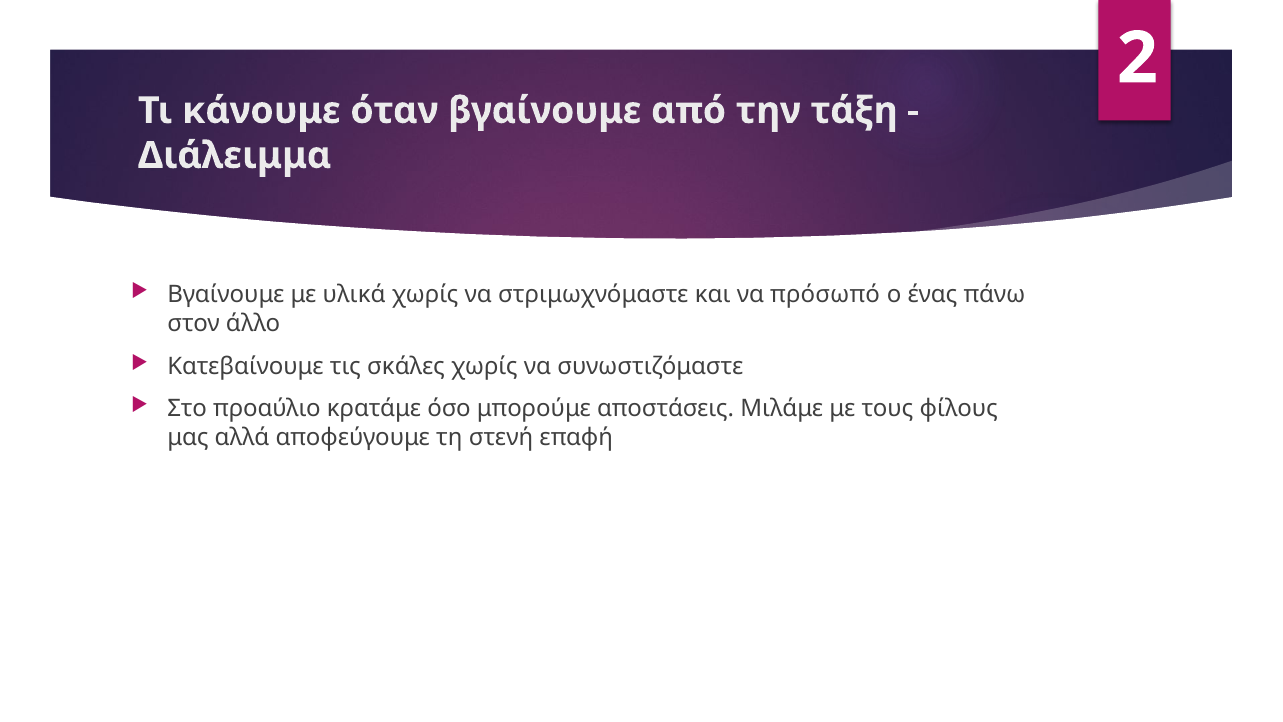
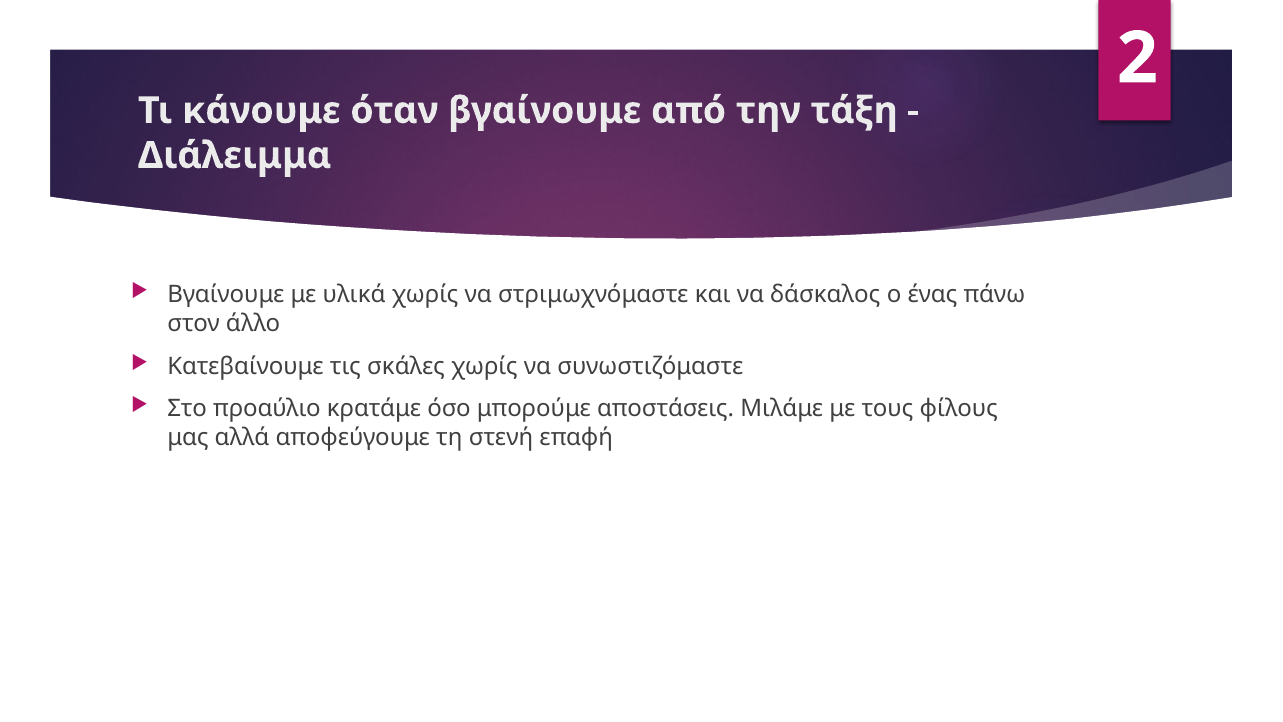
πρόσωπό: πρόσωπό -> δάσκαλος (825, 295)
